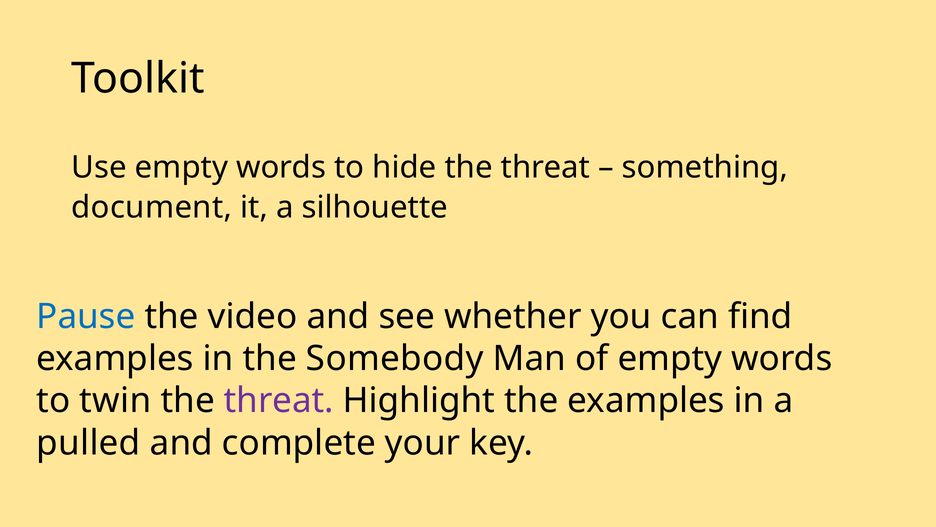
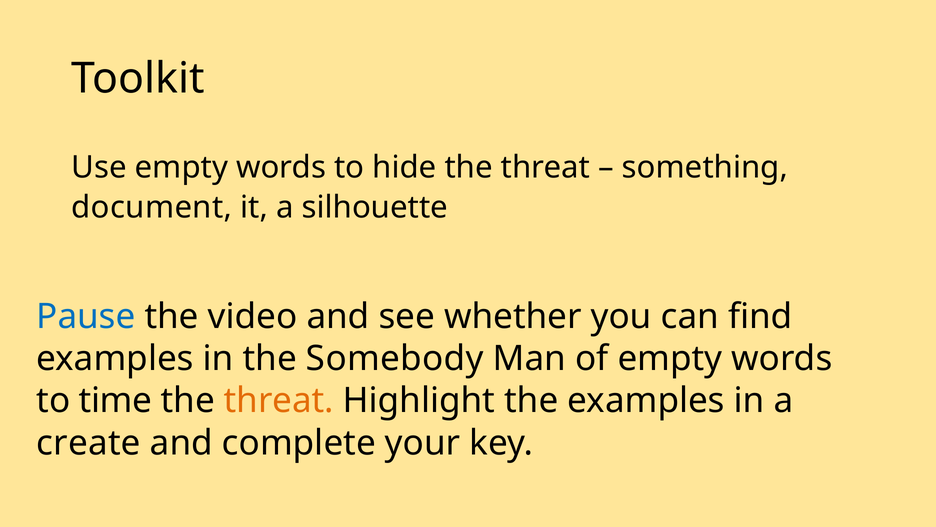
twin: twin -> time (116, 401)
threat colour: purple -> orange (279, 401)
pulled: pulled -> create (89, 443)
